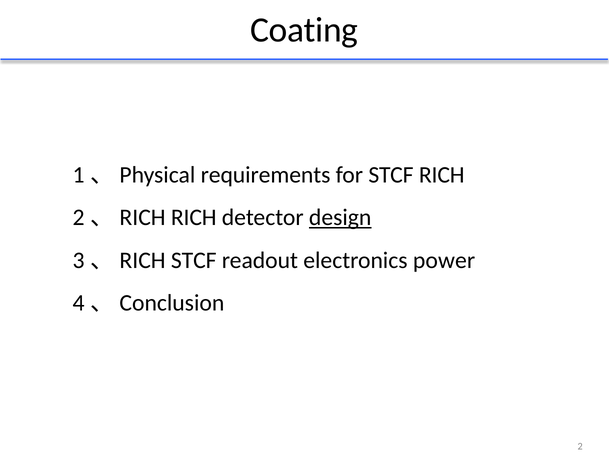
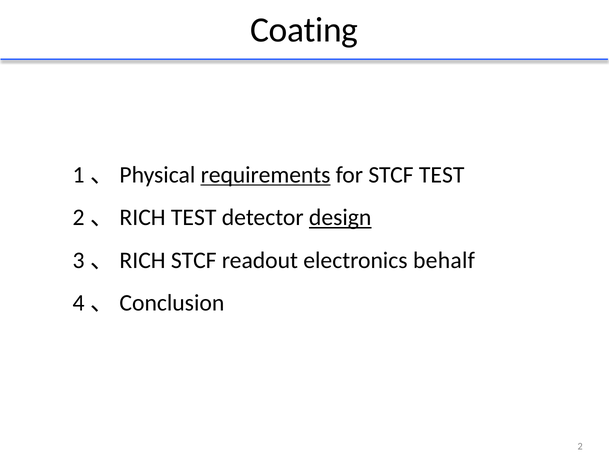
requirements underline: none -> present (266, 175)
STCF RICH: RICH -> TEST (442, 175)
2、RICH RICH: RICH -> TEST (194, 217)
power: power -> behalf (444, 260)
